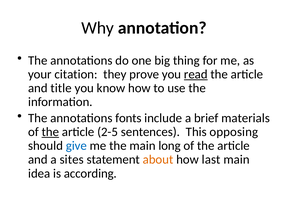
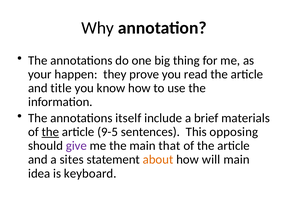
citation: citation -> happen (76, 74)
read underline: present -> none (196, 74)
fonts: fonts -> itself (128, 118)
2-5: 2-5 -> 9-5 (108, 132)
give colour: blue -> purple (76, 146)
long: long -> that (169, 146)
last: last -> will (211, 160)
according: according -> keyboard (90, 173)
